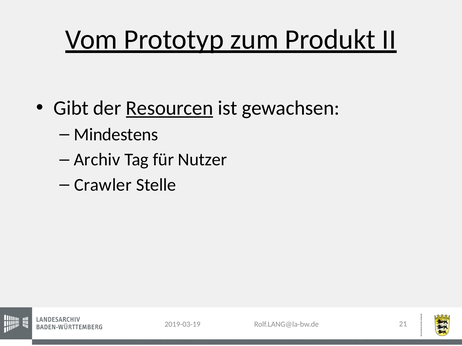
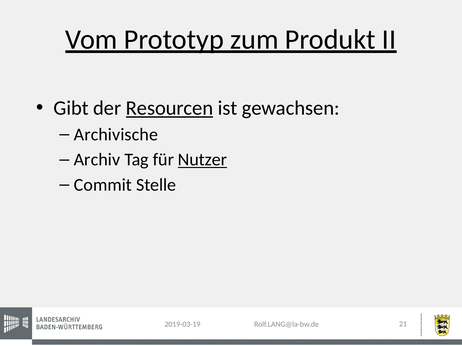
Mindestens: Mindestens -> Archivische (116, 135)
Nutzer underline: none -> present (202, 160)
Crawler: Crawler -> Commit (103, 185)
